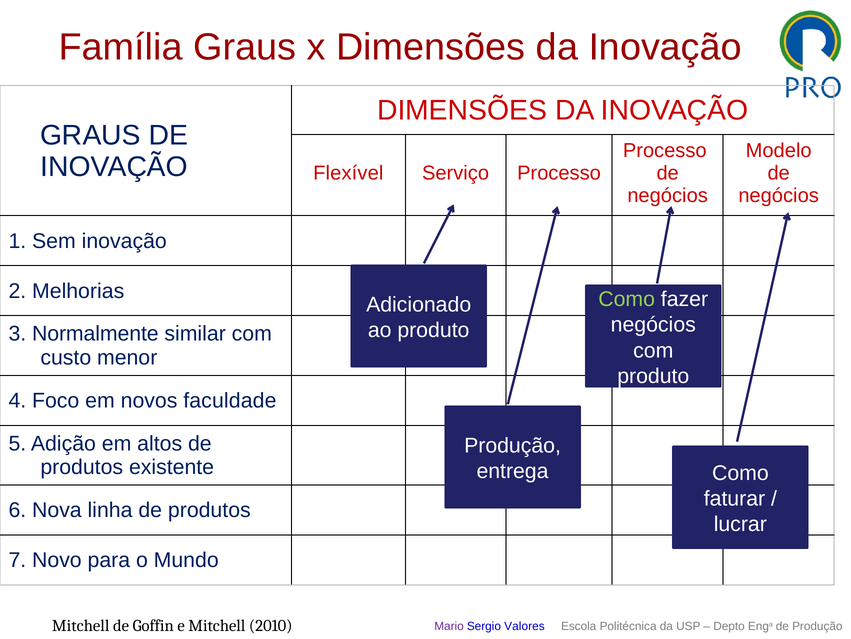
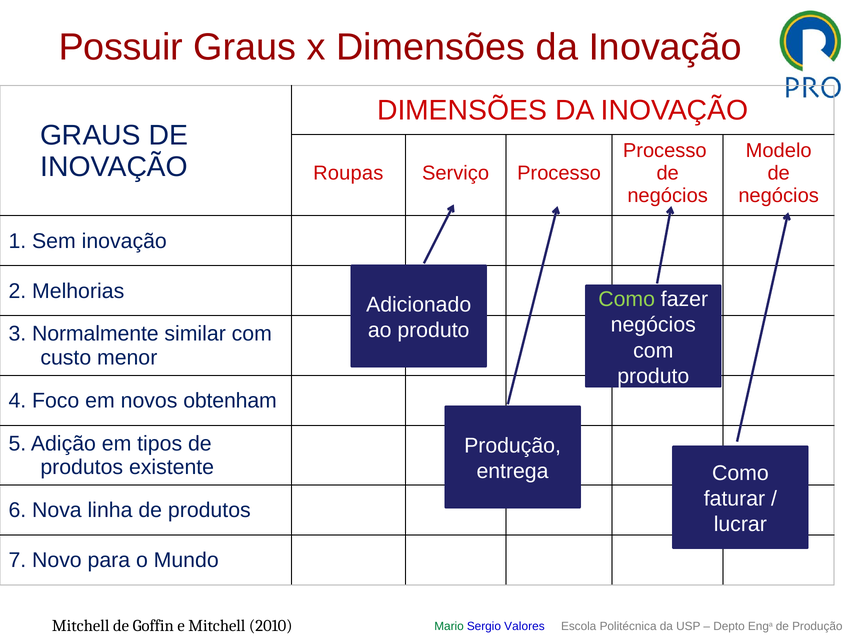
Família: Família -> Possuir (121, 47)
Flexível: Flexível -> Roupas (348, 173)
faculdade: faculdade -> obtenham (230, 400)
altos: altos -> tipos (160, 443)
Mario colour: purple -> green (449, 625)
